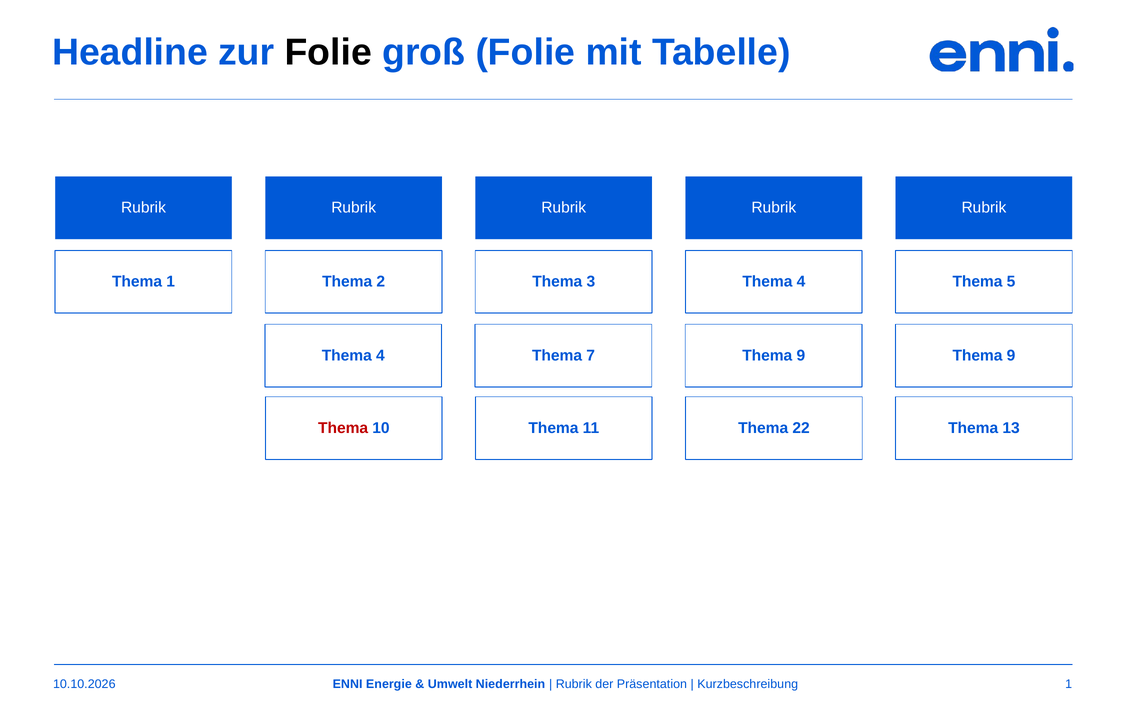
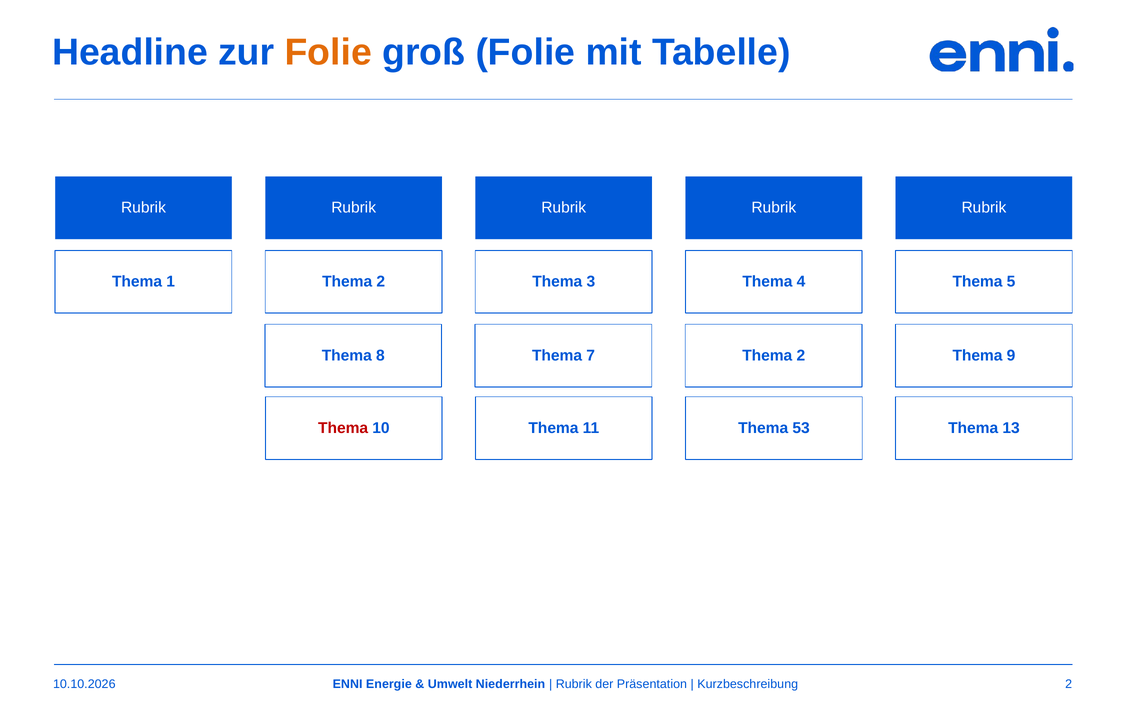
Folie colour: black -> orange (328, 52)
4: 4 -> 8 (380, 355)
7 Thema 9: 9 -> 2 (801, 355)
22: 22 -> 53 (801, 428)
1: 1 -> 2 (1069, 683)
